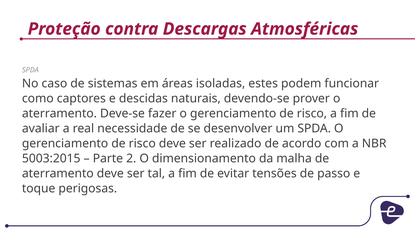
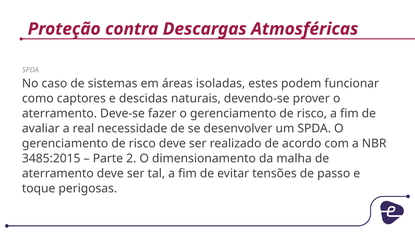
5003:2015: 5003:2015 -> 3485:2015 (51, 159)
